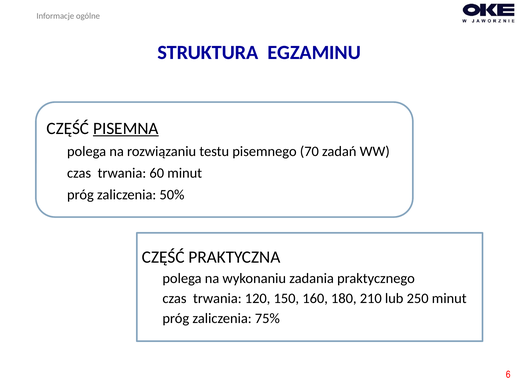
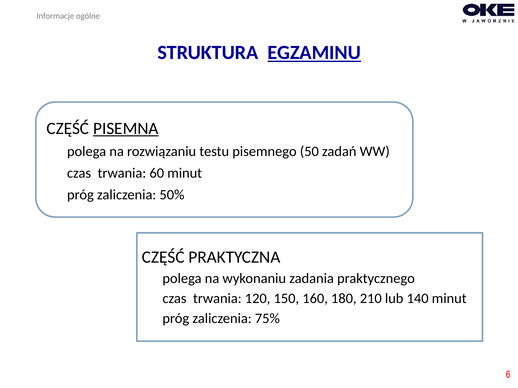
EGZAMINU underline: none -> present (314, 53)
70: 70 -> 50 (309, 152)
250: 250 -> 140 (418, 299)
